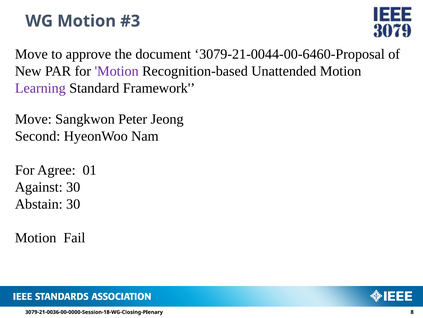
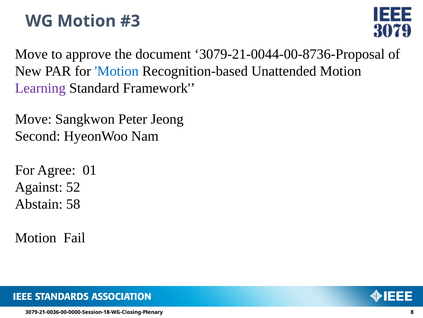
3079-21-0044-00-6460-Proposal: 3079-21-0044-00-6460-Proposal -> 3079-21-0044-00-8736-Proposal (290, 54)
Motion colour: purple -> blue (117, 71)
Against 30: 30 -> 52 (73, 187)
Abstain 30: 30 -> 58 (73, 204)
